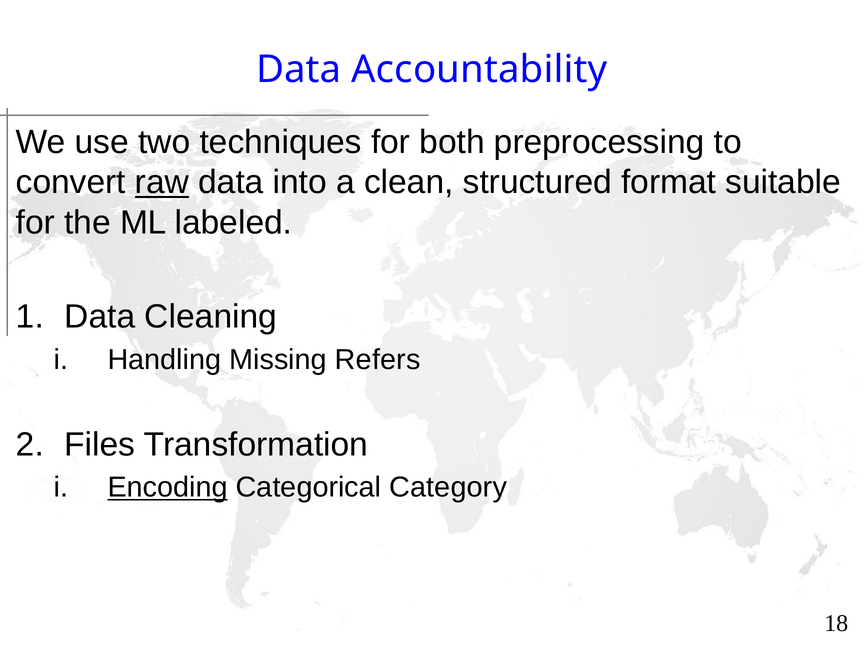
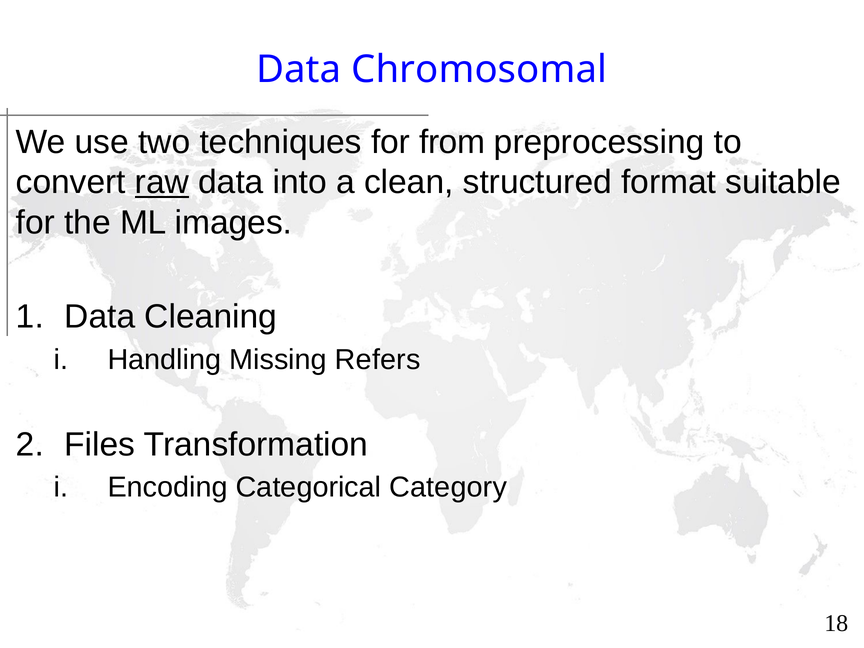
Accountability: Accountability -> Chromosomal (479, 70)
both: both -> from (452, 142)
labeled: labeled -> images (233, 223)
Encoding underline: present -> none (168, 487)
